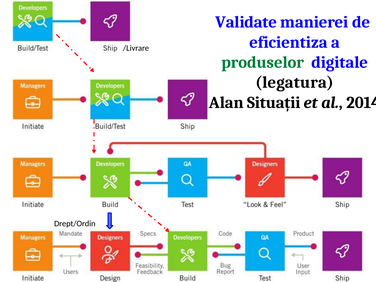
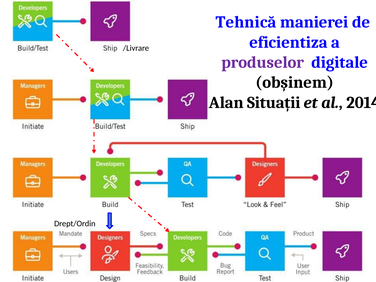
Validate: Validate -> Tehnică (246, 22)
produselor colour: green -> purple (263, 62)
legatura: legatura -> obșinem (295, 82)
